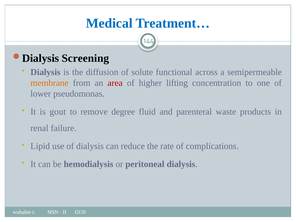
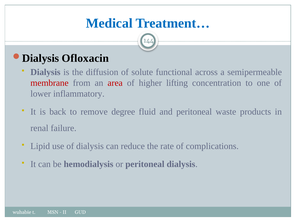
Screening: Screening -> Ofloxacin (85, 58)
membrane colour: orange -> red (49, 83)
pseudomonas: pseudomonas -> inflammatory (79, 94)
gout: gout -> back (58, 112)
and parenteral: parenteral -> peritoneal (194, 112)
